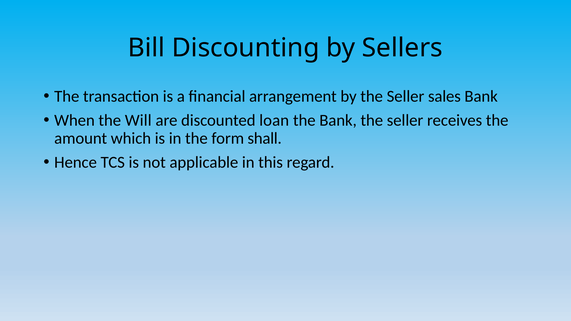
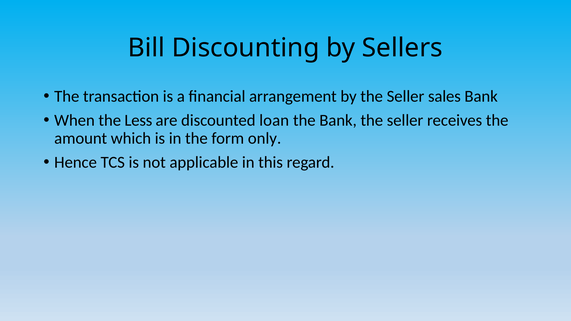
Will: Will -> Less (138, 120)
shall: shall -> only (265, 138)
